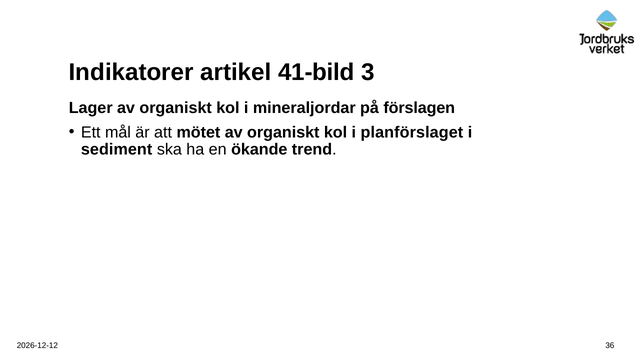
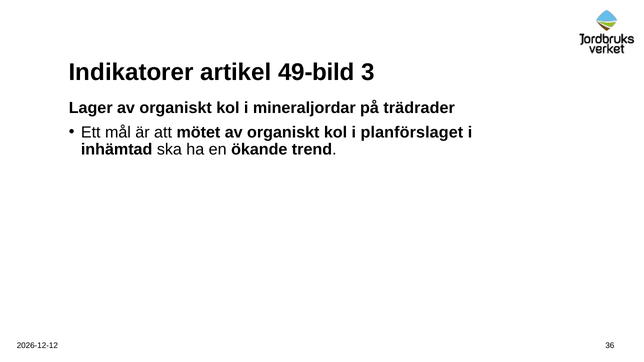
41-bild: 41-bild -> 49-bild (316, 72)
förslagen: förslagen -> trädrader (419, 108)
sediment: sediment -> inhämtad (117, 150)
